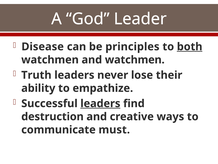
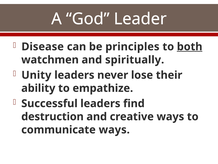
and watchmen: watchmen -> spiritually (135, 60)
Truth: Truth -> Unity (36, 75)
leaders underline: present -> none (100, 103)
communicate must: must -> ways (114, 129)
